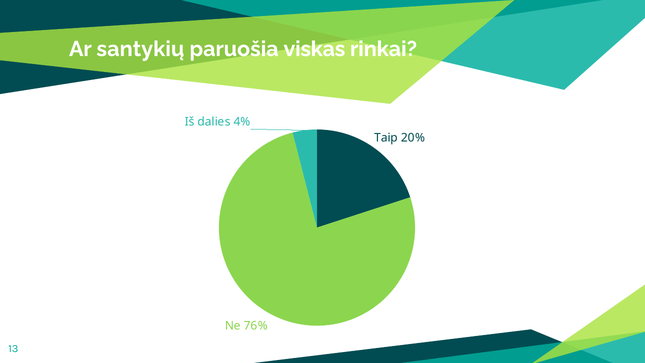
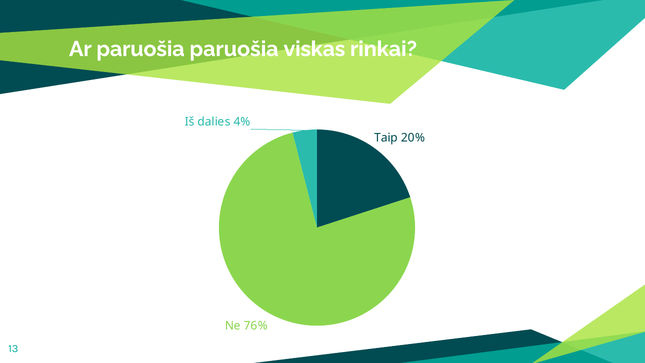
Аr santykių: santykių -> paruošia (140, 49)
